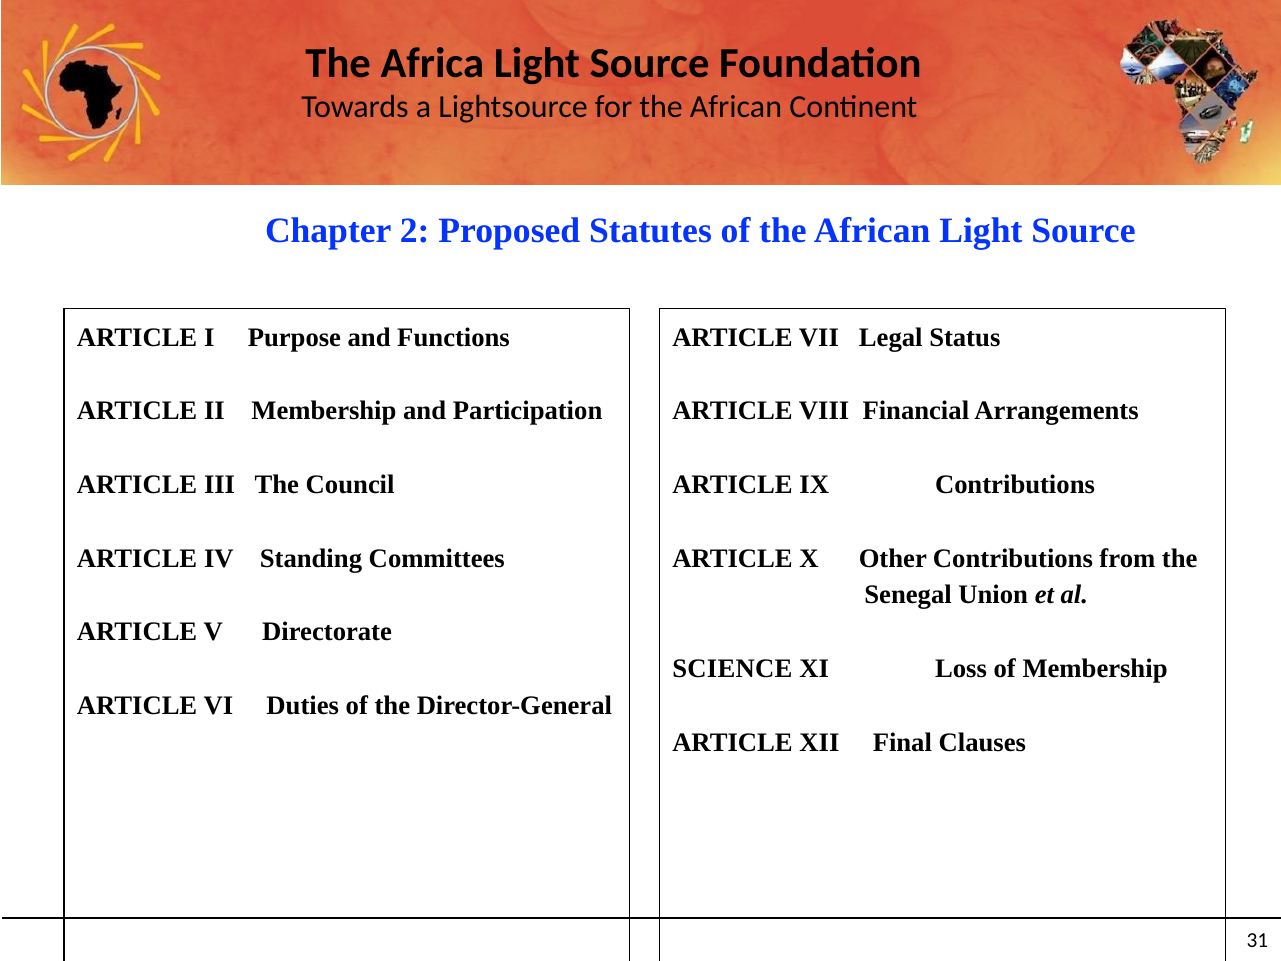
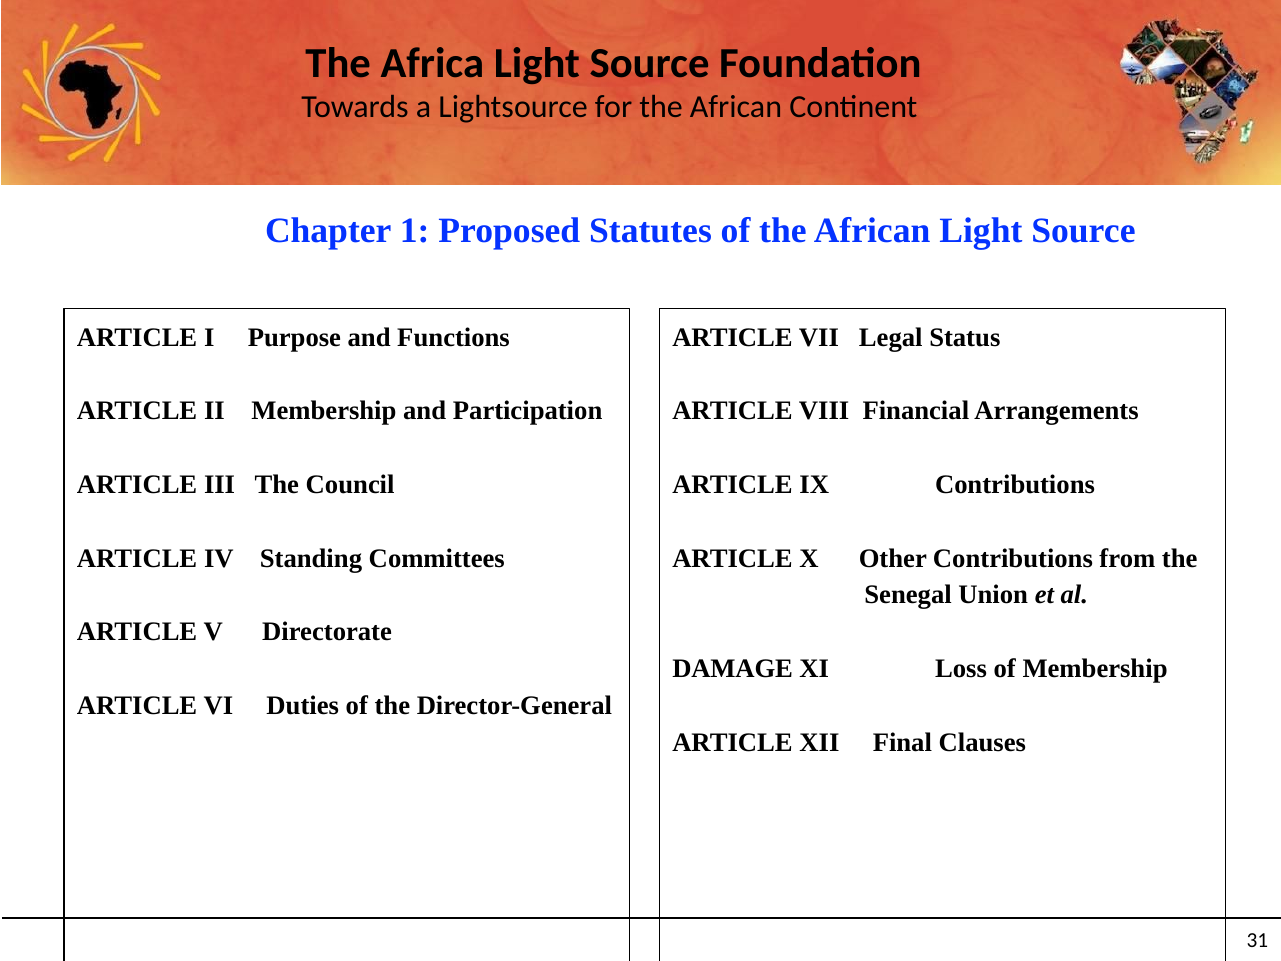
2: 2 -> 1 (415, 231)
SCIENCE: SCIENCE -> DAMAGE (733, 669)
